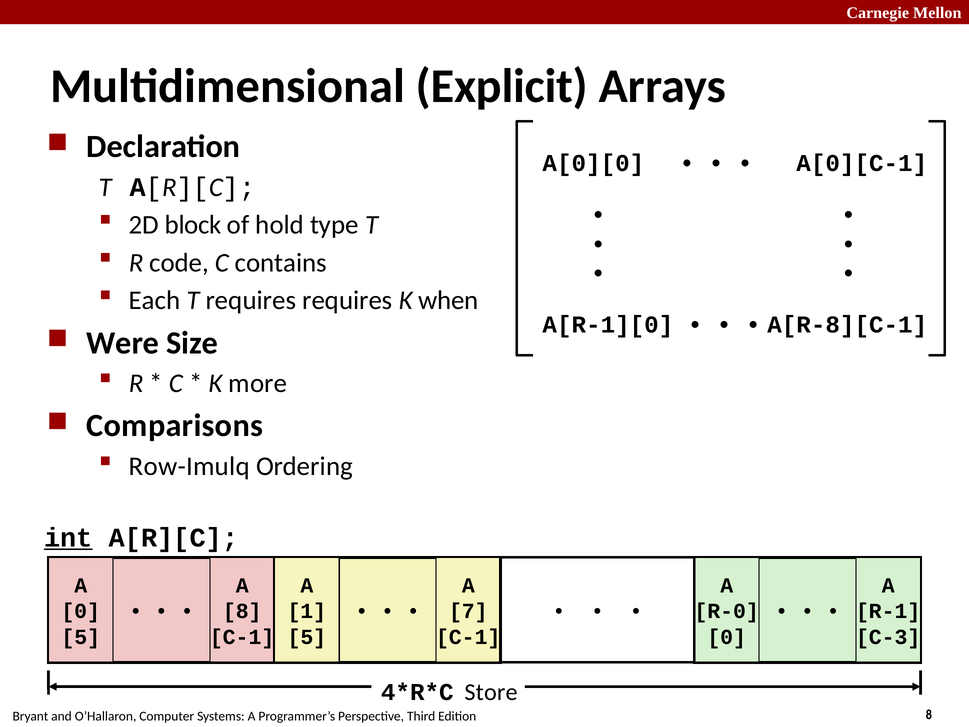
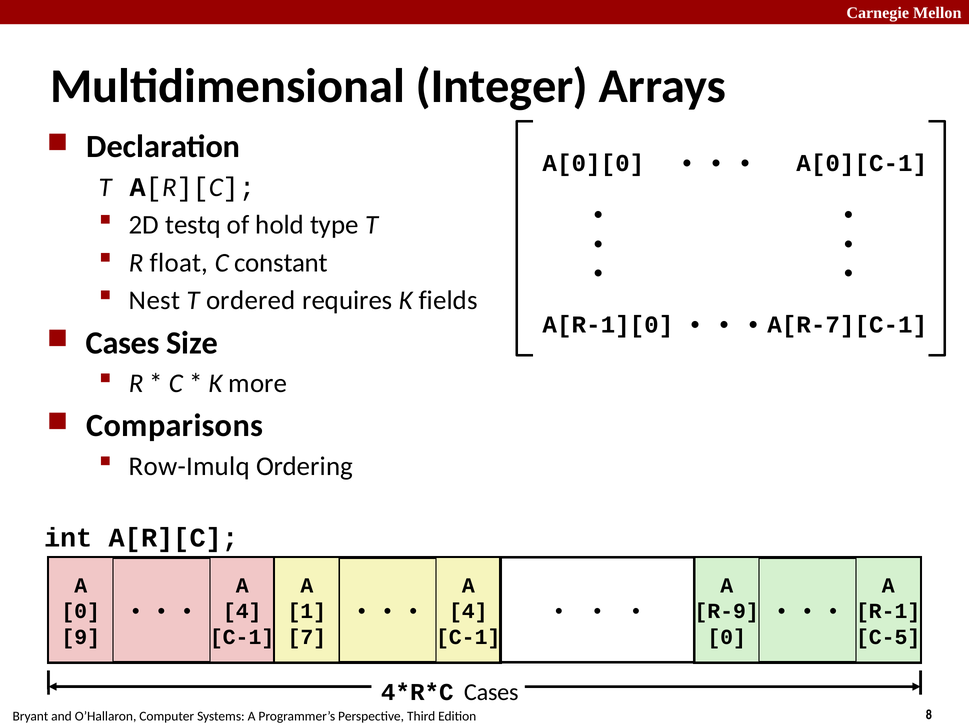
Explicit: Explicit -> Integer (502, 86)
block: block -> testq (193, 225)
code: code -> float (179, 263)
contains: contains -> constant (281, 263)
Each: Each -> Nest (154, 300)
T requires: requires -> ordered (251, 300)
when: when -> fields (448, 300)
A[R-8][C-1: A[R-8][C-1 -> A[R-7][C-1 (847, 325)
Were: Were -> Cases (123, 343)
int underline: present -> none (68, 538)
8: 8 -> 4 (242, 611)
7: 7 -> 4 (468, 611)
R-0: R-0 -> R-9 (727, 611)
5: 5 -> 9 (81, 637)
5: 5 -> 7 (307, 637)
C-3: C-3 -> C-5 (888, 637)
Store: Store -> Cases (491, 692)
